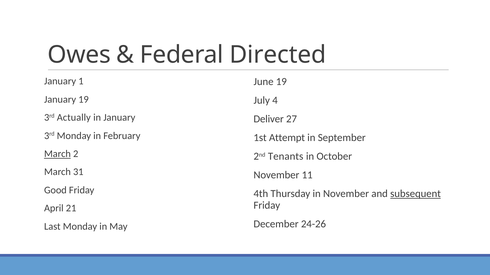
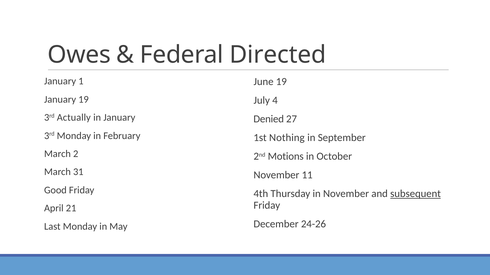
Deliver: Deliver -> Denied (269, 119)
Attempt: Attempt -> Nothing (287, 138)
March underline: present -> none (57, 154)
Tenants: Tenants -> Motions (286, 157)
